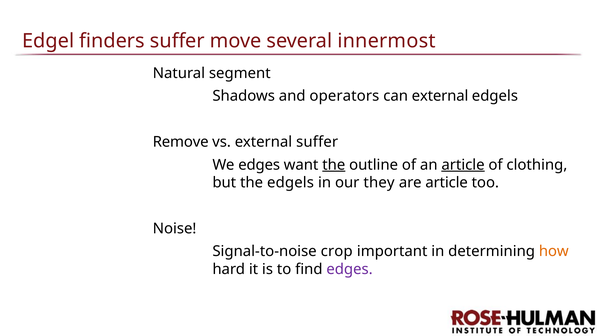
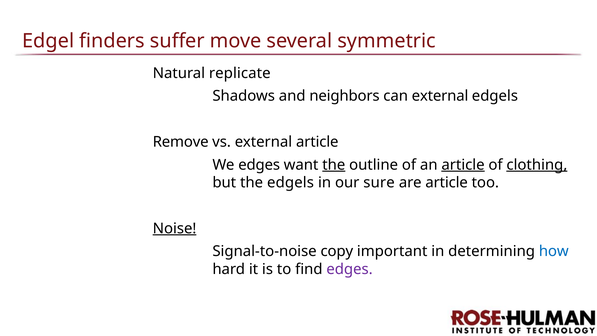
innermost: innermost -> symmetric (387, 41)
segment: segment -> replicate (240, 73)
operators: operators -> neighbors (345, 96)
external suffer: suffer -> article (317, 142)
clothing underline: none -> present (537, 165)
they: they -> sure (379, 183)
Noise underline: none -> present (175, 228)
crop: crop -> copy (337, 251)
how colour: orange -> blue (554, 251)
